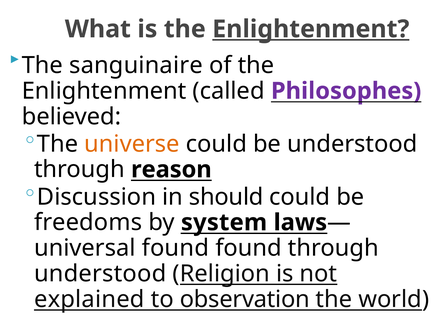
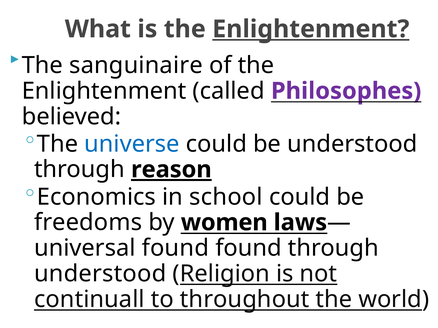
universe colour: orange -> blue (132, 144)
reason underline: none -> present (171, 170)
Discussion: Discussion -> Economics (97, 197)
should: should -> school (226, 197)
system: system -> women (224, 223)
explained: explained -> continuall (89, 300)
observation: observation -> throughout (245, 300)
